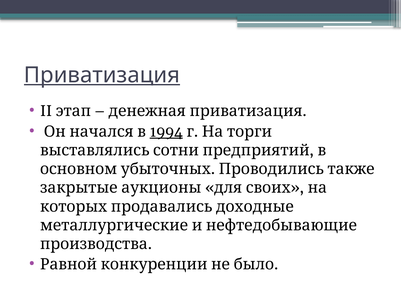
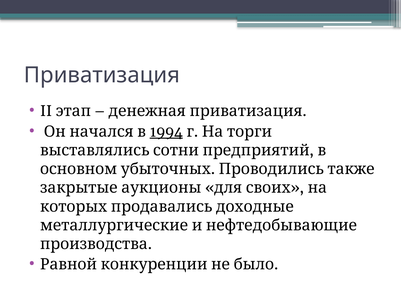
Приватизация underline: present -> none (102, 75)
